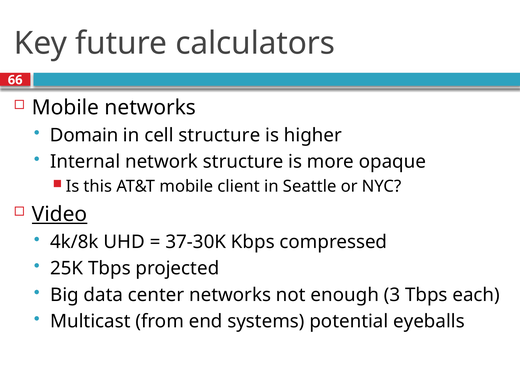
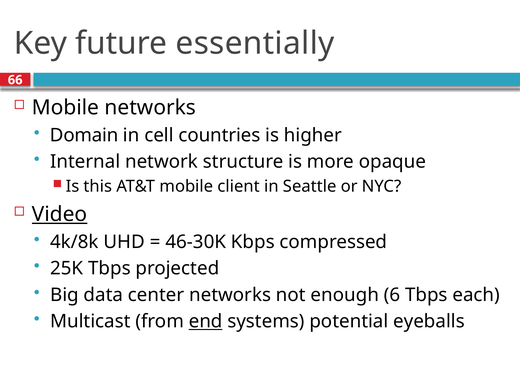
calculators: calculators -> essentially (255, 43)
cell structure: structure -> countries (219, 135)
37-30K: 37-30K -> 46-30K (196, 242)
3: 3 -> 6 (392, 295)
end underline: none -> present (206, 321)
